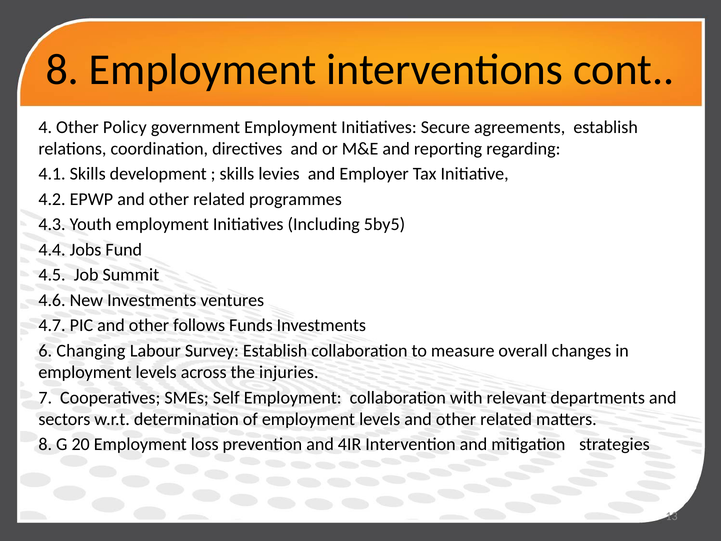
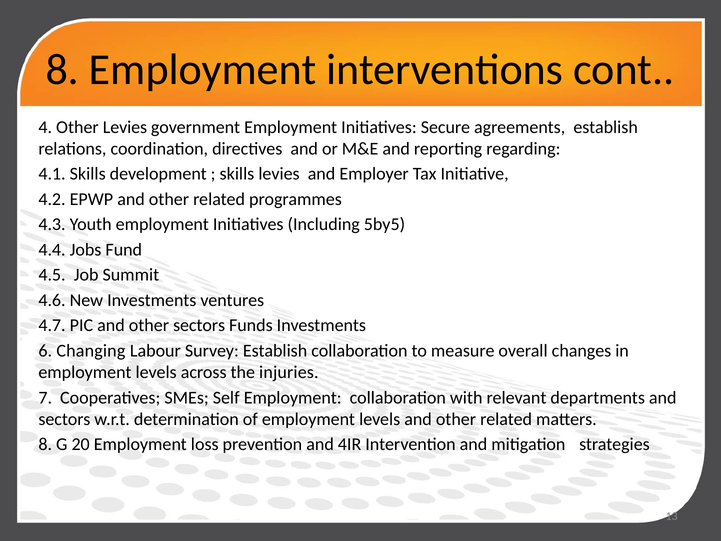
Other Policy: Policy -> Levies (125, 127)
other follows: follows -> sectors (199, 325)
